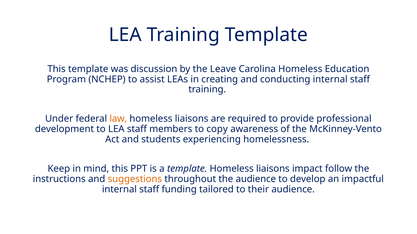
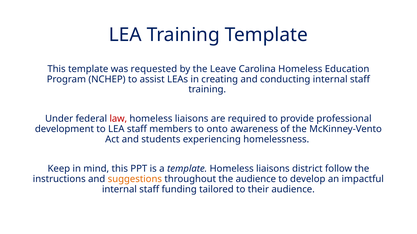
discussion: discussion -> requested (154, 69)
law colour: orange -> red (118, 119)
copy: copy -> onto (217, 129)
impact: impact -> district (307, 169)
